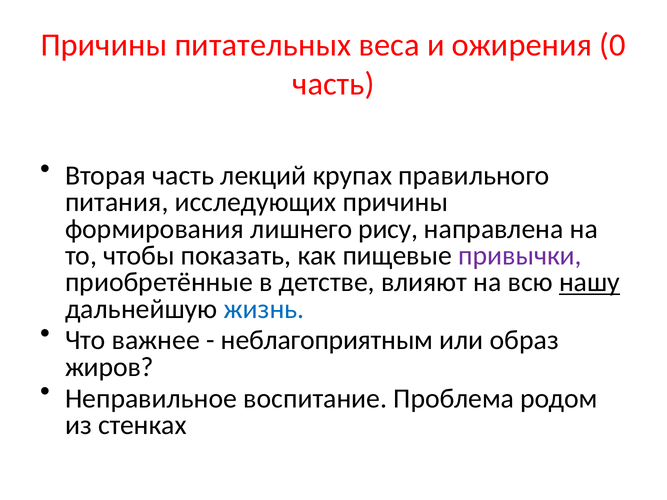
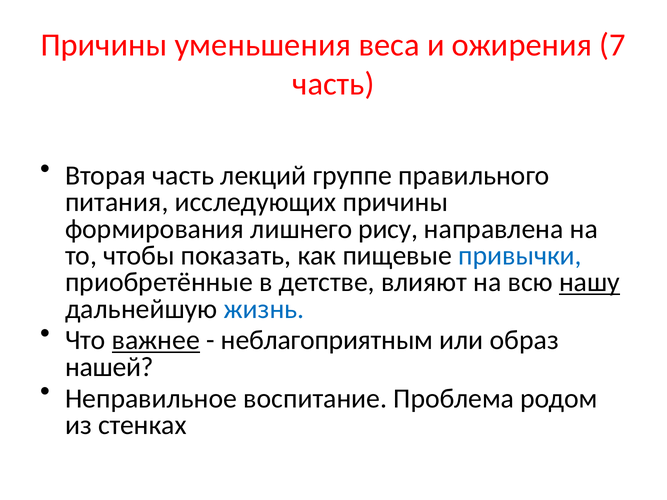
питательных: питательных -> уменьшения (263, 45)
0: 0 -> 7 (612, 45)
крупах: крупах -> группе (352, 176)
привычки colour: purple -> blue (520, 256)
важнее underline: none -> present (156, 340)
жиров: жиров -> нашей (109, 367)
